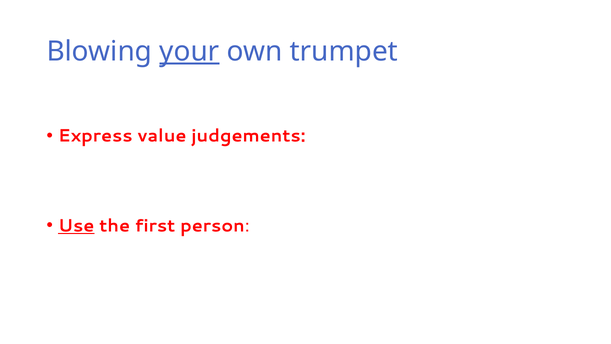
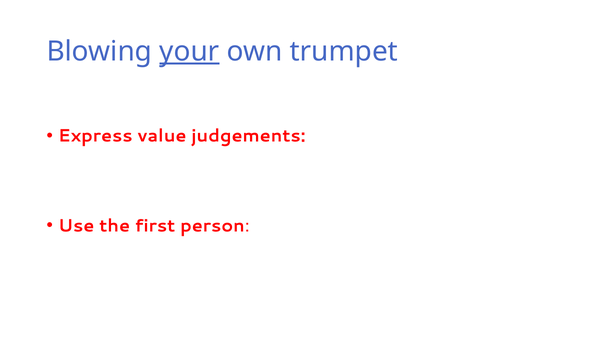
Use underline: present -> none (76, 225)
